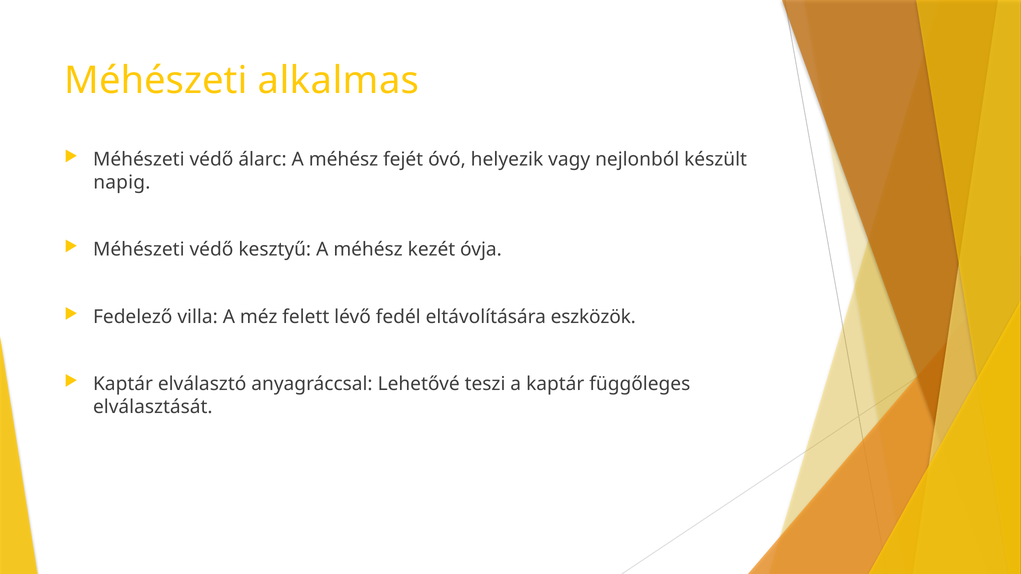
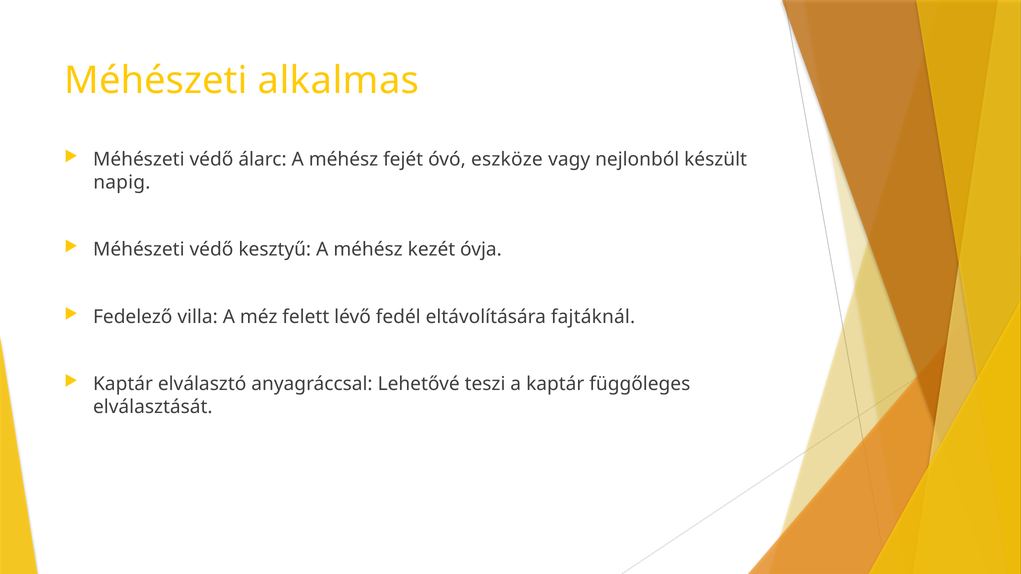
helyezik: helyezik -> eszköze (507, 160)
eszközök: eszközök -> fajtáknál (593, 317)
